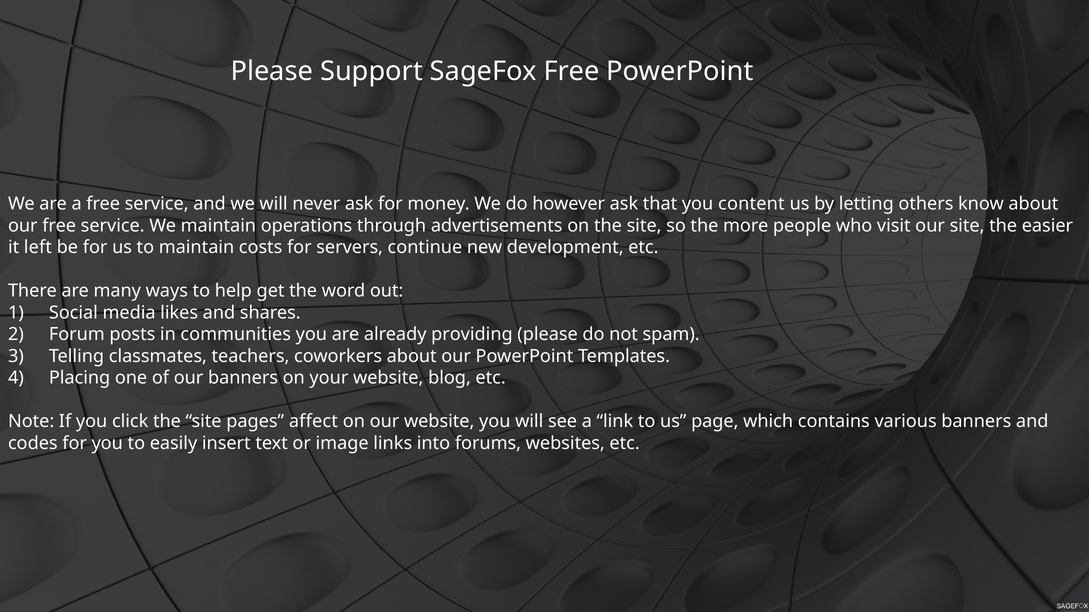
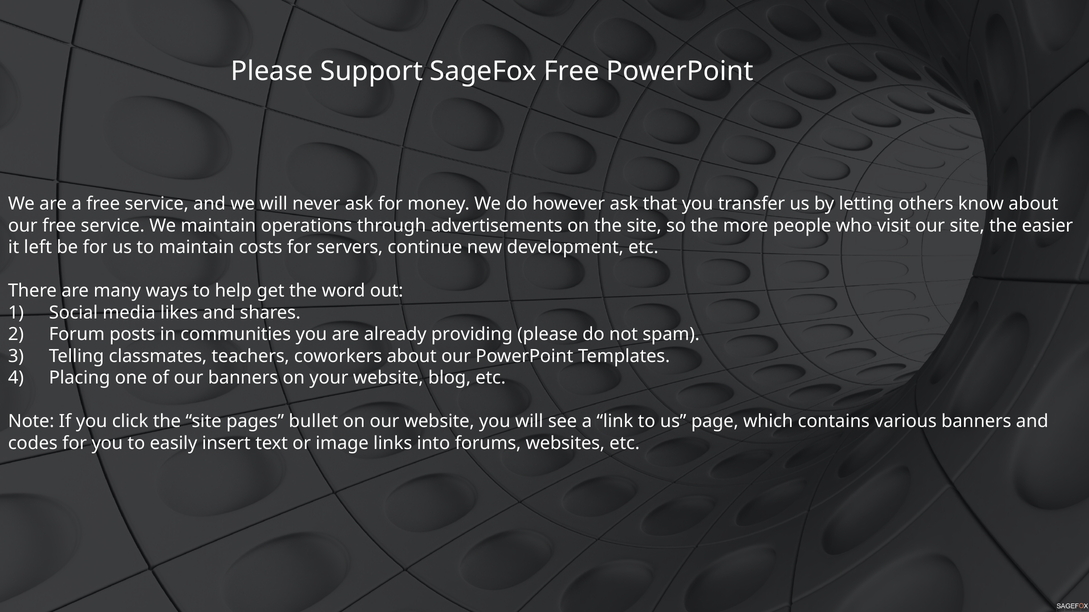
content: content -> transfer (752, 204)
affect: affect -> bullet (313, 422)
